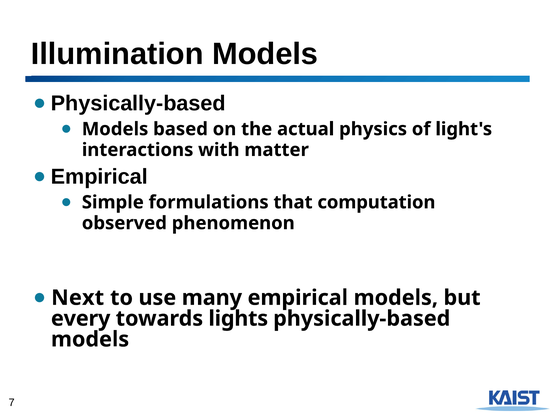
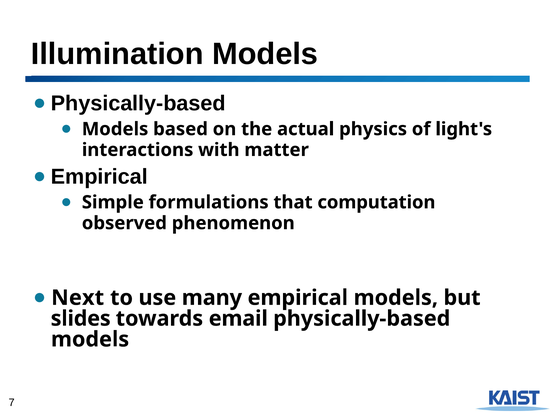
every: every -> slides (81, 319)
lights: lights -> email (238, 319)
